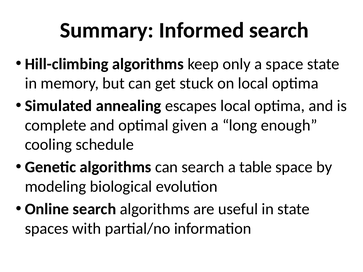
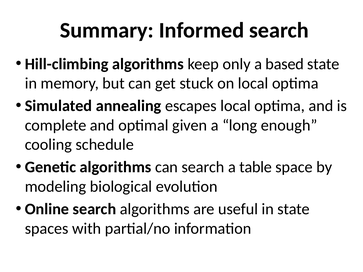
a space: space -> based (285, 64)
